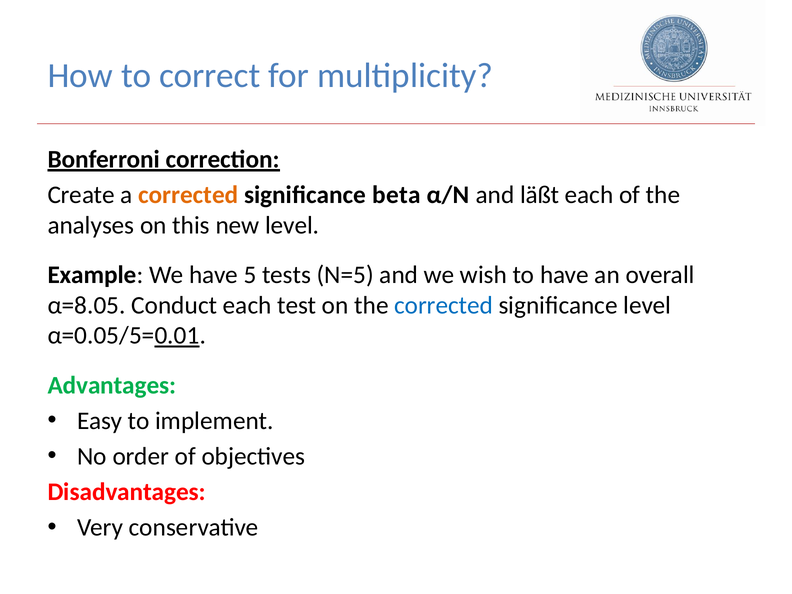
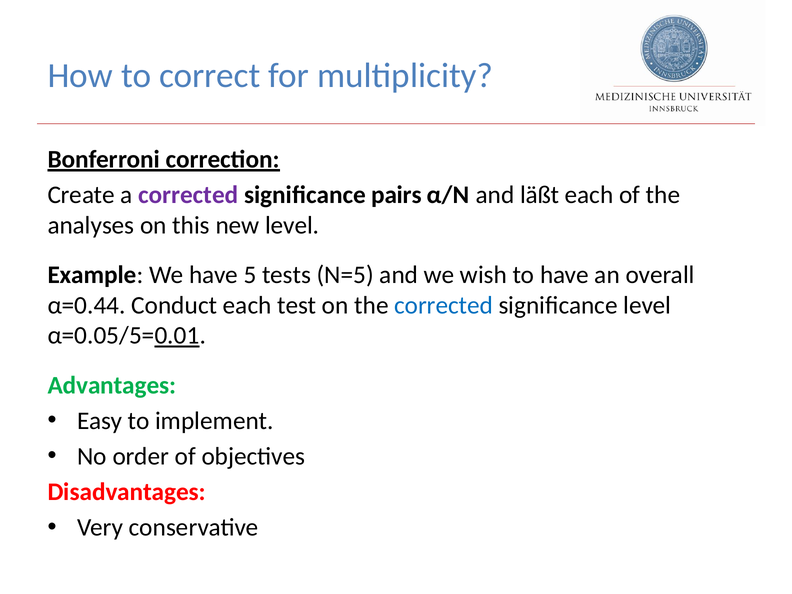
corrected colour: orange -> purple (188, 195)
beta: beta -> pairs (397, 195)
α=8.05: α=8.05 -> α=0.44 (87, 305)
